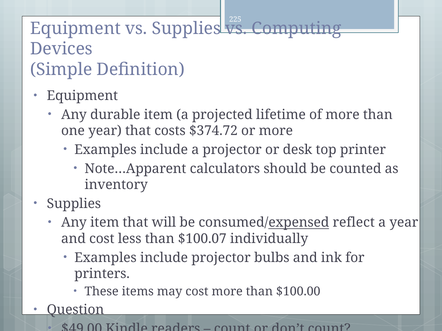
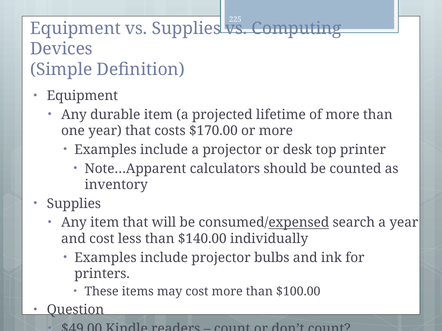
$374.72: $374.72 -> $170.00 (213, 131)
reflect: reflect -> search (354, 223)
$100.07: $100.07 -> $140.00 (202, 239)
